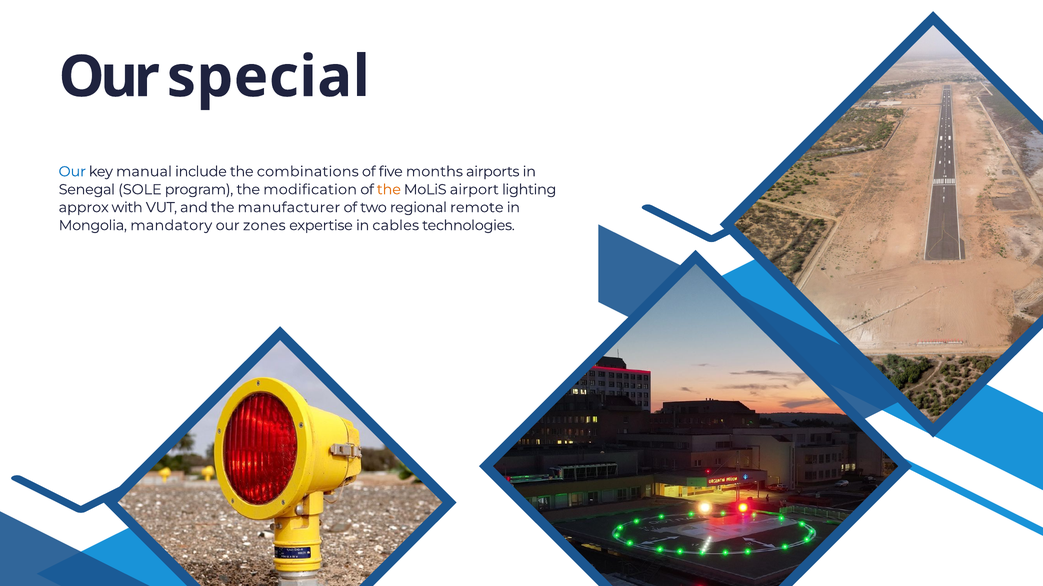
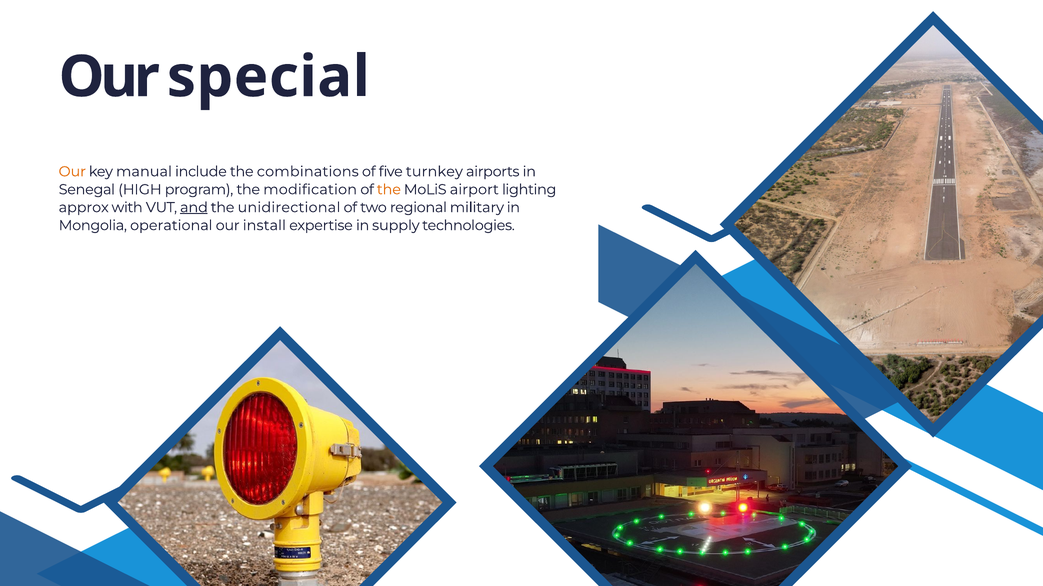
Our colour: blue -> orange (72, 172)
months: months -> turnkey (434, 172)
SOLE: SOLE -> HIGH (140, 190)
and underline: none -> present (194, 208)
manufacturer: manufacturer -> unidirectional (289, 208)
remote: remote -> military (477, 208)
mandatory: mandatory -> operational (171, 226)
zones: zones -> install (264, 226)
cables: cables -> supply (396, 226)
